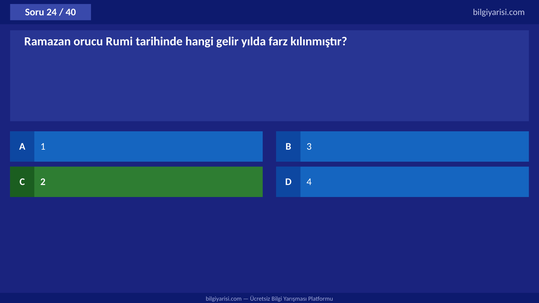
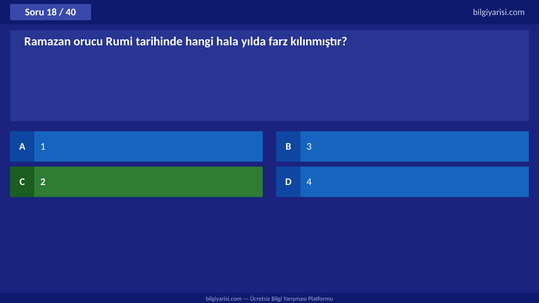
24: 24 -> 18 (52, 12)
gelir: gelir -> hala (227, 41)
